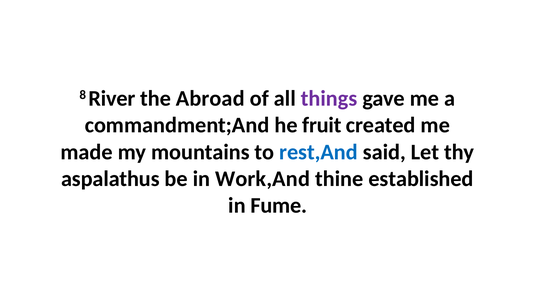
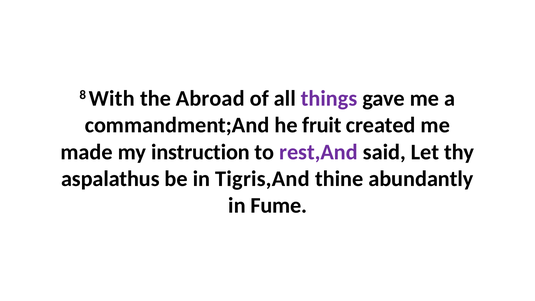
River: River -> With (112, 99)
mountains: mountains -> instruction (200, 152)
rest,And colour: blue -> purple (318, 152)
Work,And: Work,And -> Tigris,And (263, 179)
established: established -> abundantly (421, 179)
